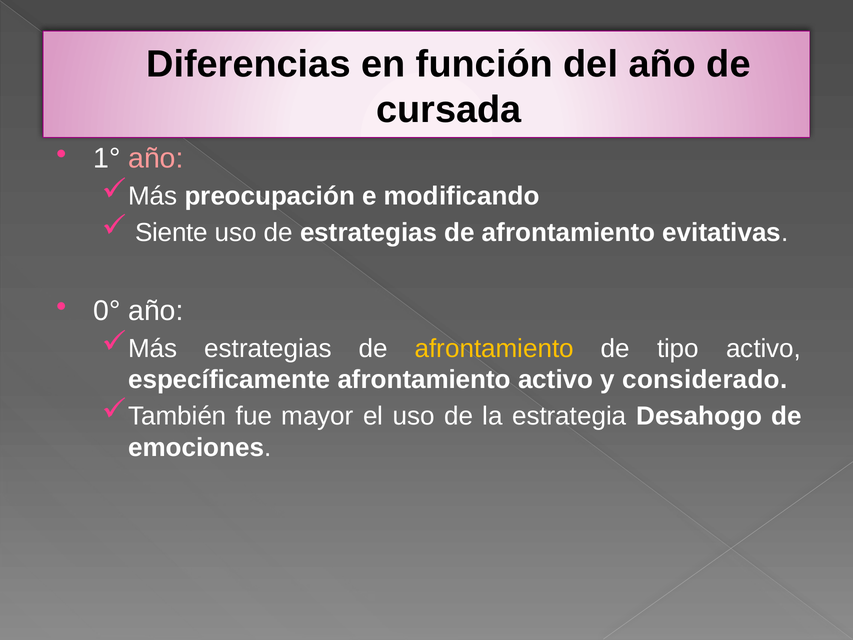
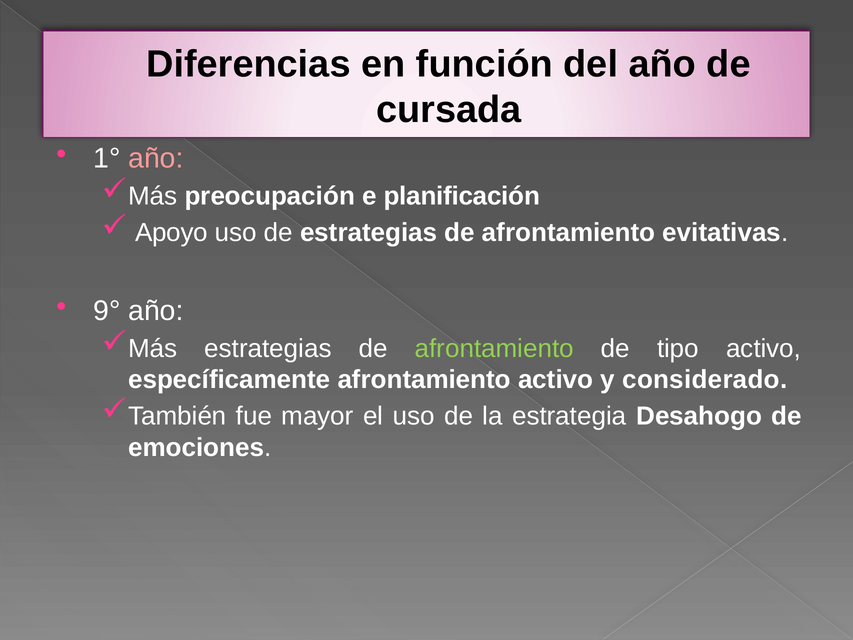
modificando: modificando -> planificación (462, 196)
Siente: Siente -> Apoyo (172, 232)
0°: 0° -> 9° (107, 311)
afrontamiento colour: yellow -> light green (494, 348)
